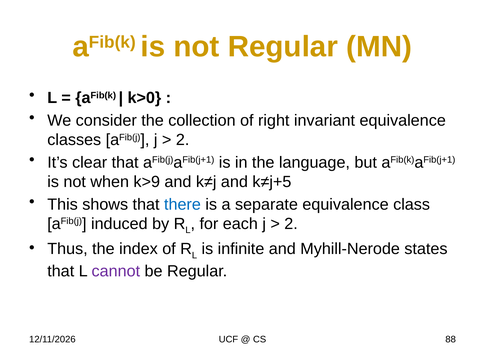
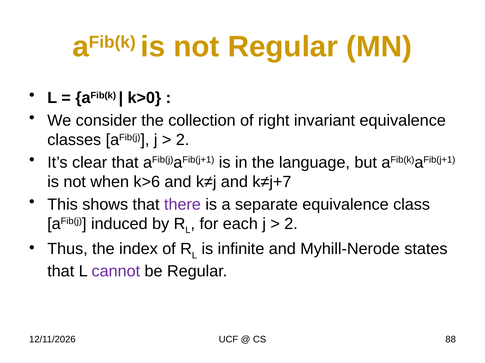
k>9: k>9 -> k>6 (147, 182)
k≠j+5: k≠j+5 -> k≠j+7 (272, 182)
there colour: blue -> purple (182, 205)
